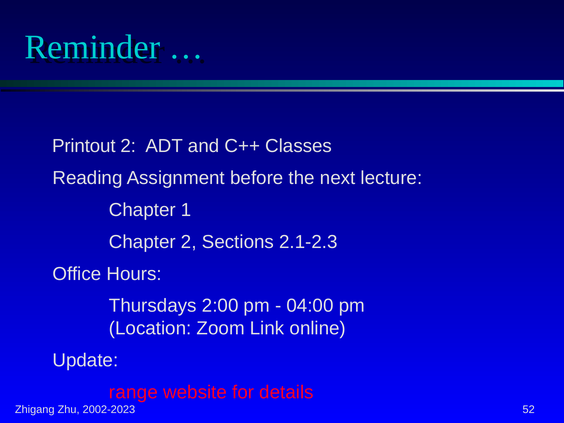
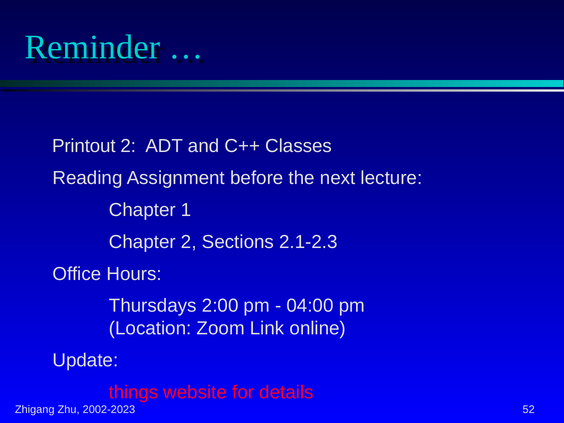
range: range -> things (134, 392)
